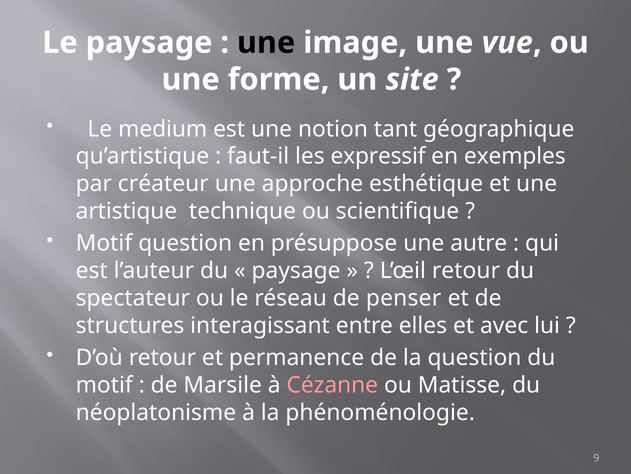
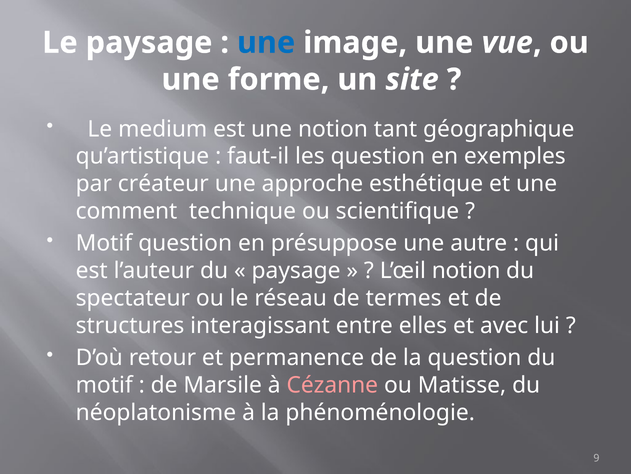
une colour: black -> blue (266, 43)
les expressif: expressif -> question (378, 156)
artistique: artistique -> comment (126, 211)
L’œil retour: retour -> notion (466, 270)
penser: penser -> termes (404, 298)
